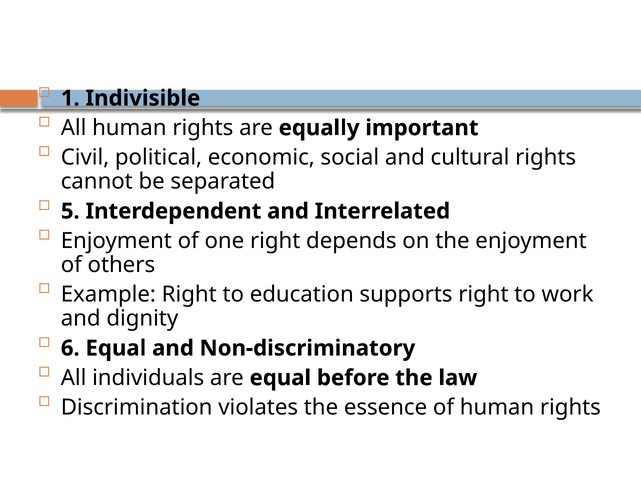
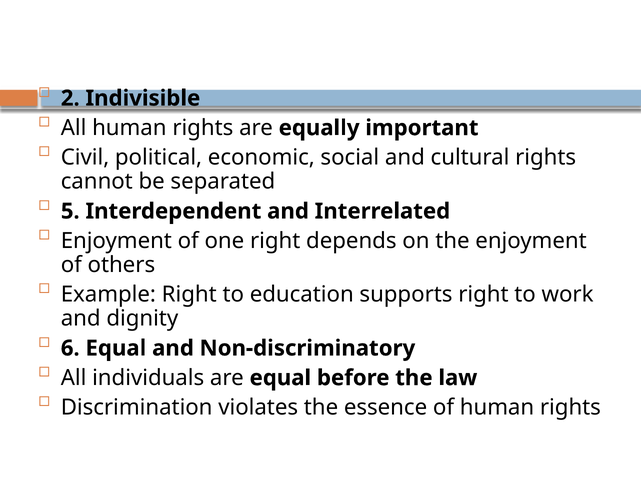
1: 1 -> 2 (70, 98)
